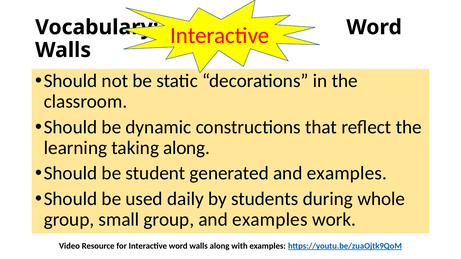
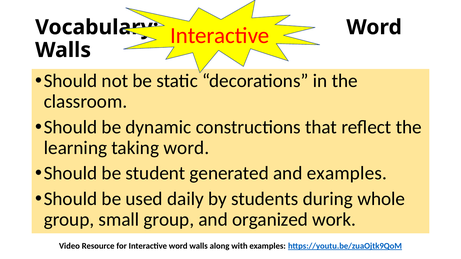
taking along: along -> word (186, 148)
group and examples: examples -> organized (270, 220)
